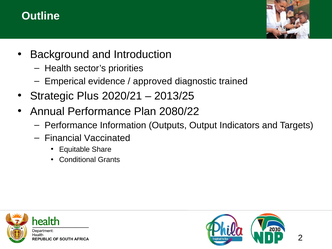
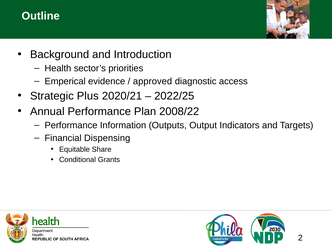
trained: trained -> access (233, 81)
2013/25: 2013/25 -> 2022/25 (174, 96)
2080/22: 2080/22 -> 2008/22 (179, 111)
Vaccinated: Vaccinated -> Dispensing (107, 138)
